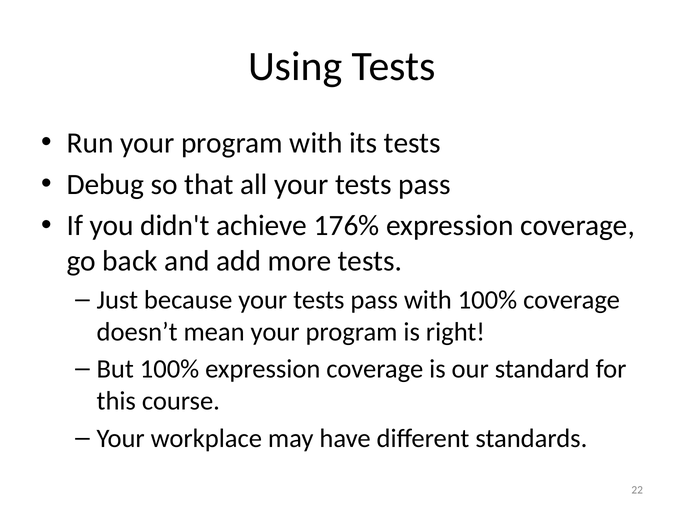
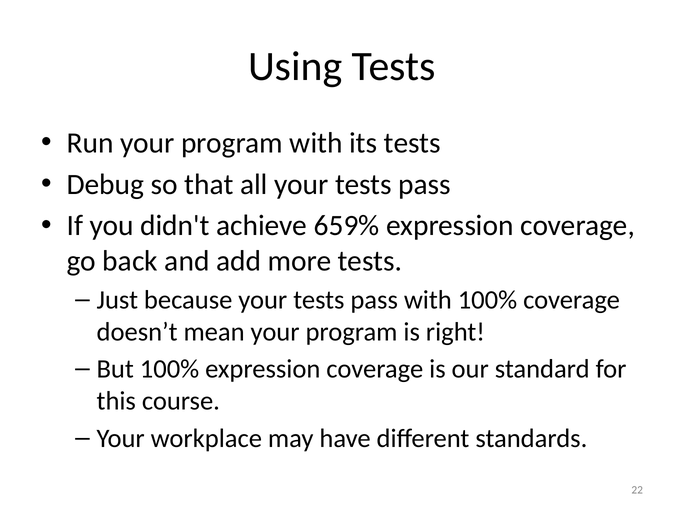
176%: 176% -> 659% (347, 226)
